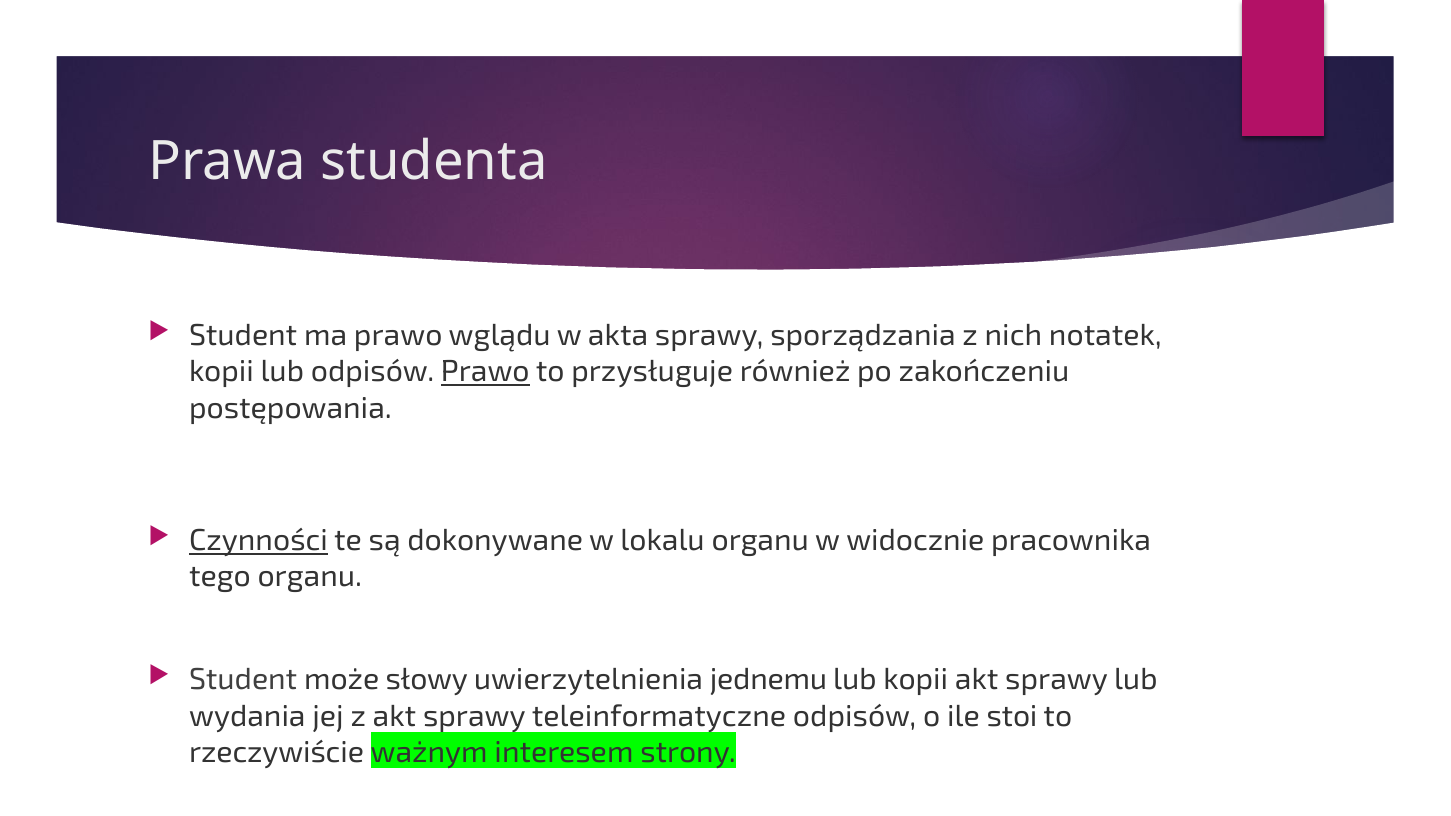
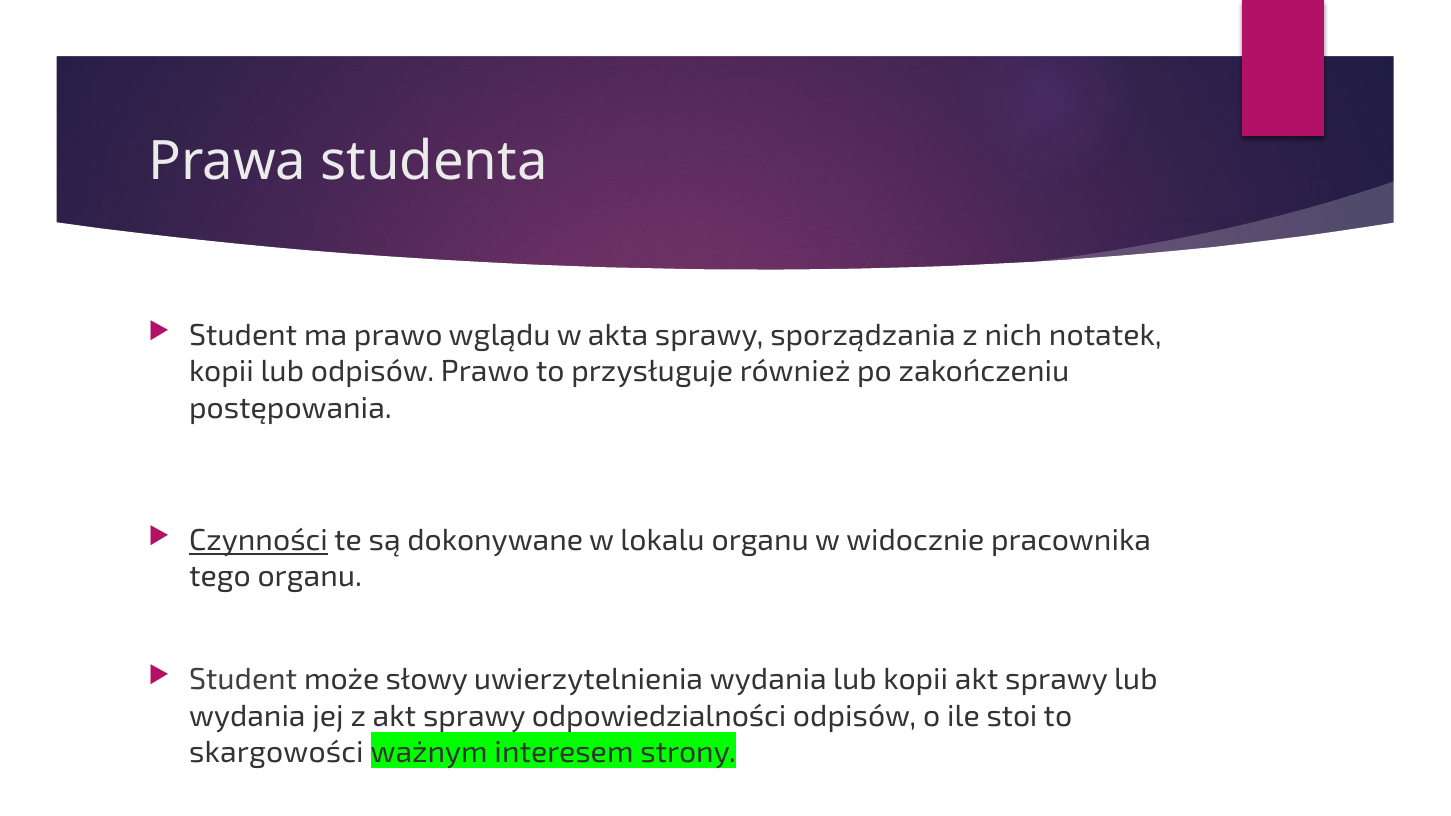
Prawo underline: present -> none (485, 372)
uwierzytelnienia jednemu: jednemu -> wydania (768, 680)
teleinformatyczne: teleinformatyczne -> odpowiedzialności (659, 716)
rzeczywiście: rzeczywiście -> skargowości (276, 752)
